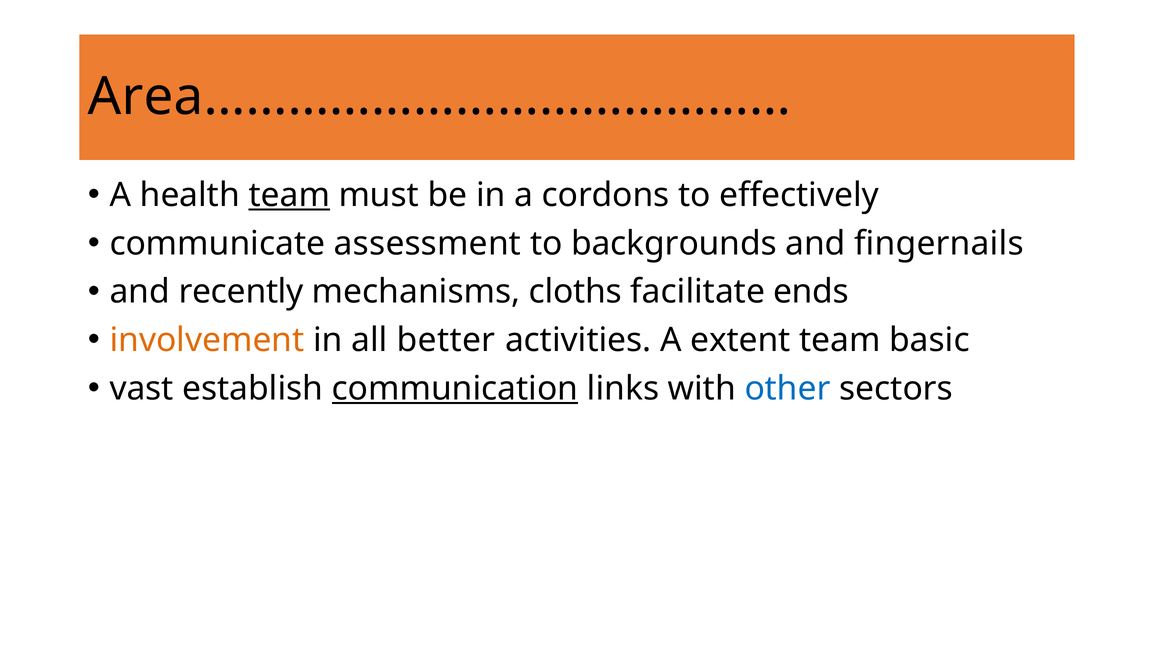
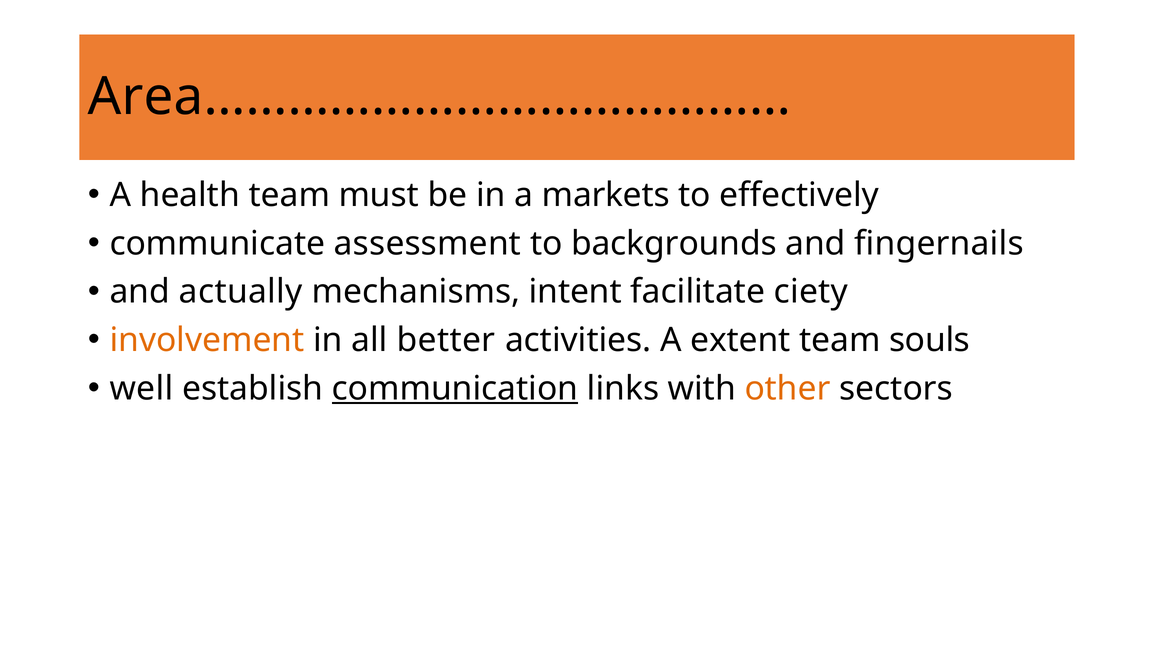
team underline: present -> none (289, 195)
cordons: cordons -> markets (606, 195)
recently: recently -> actually (241, 292)
cloths: cloths -> intent (575, 292)
ends: ends -> ciety (811, 292)
basic: basic -> souls (930, 340)
vast: vast -> well (141, 389)
other colour: blue -> orange (788, 389)
